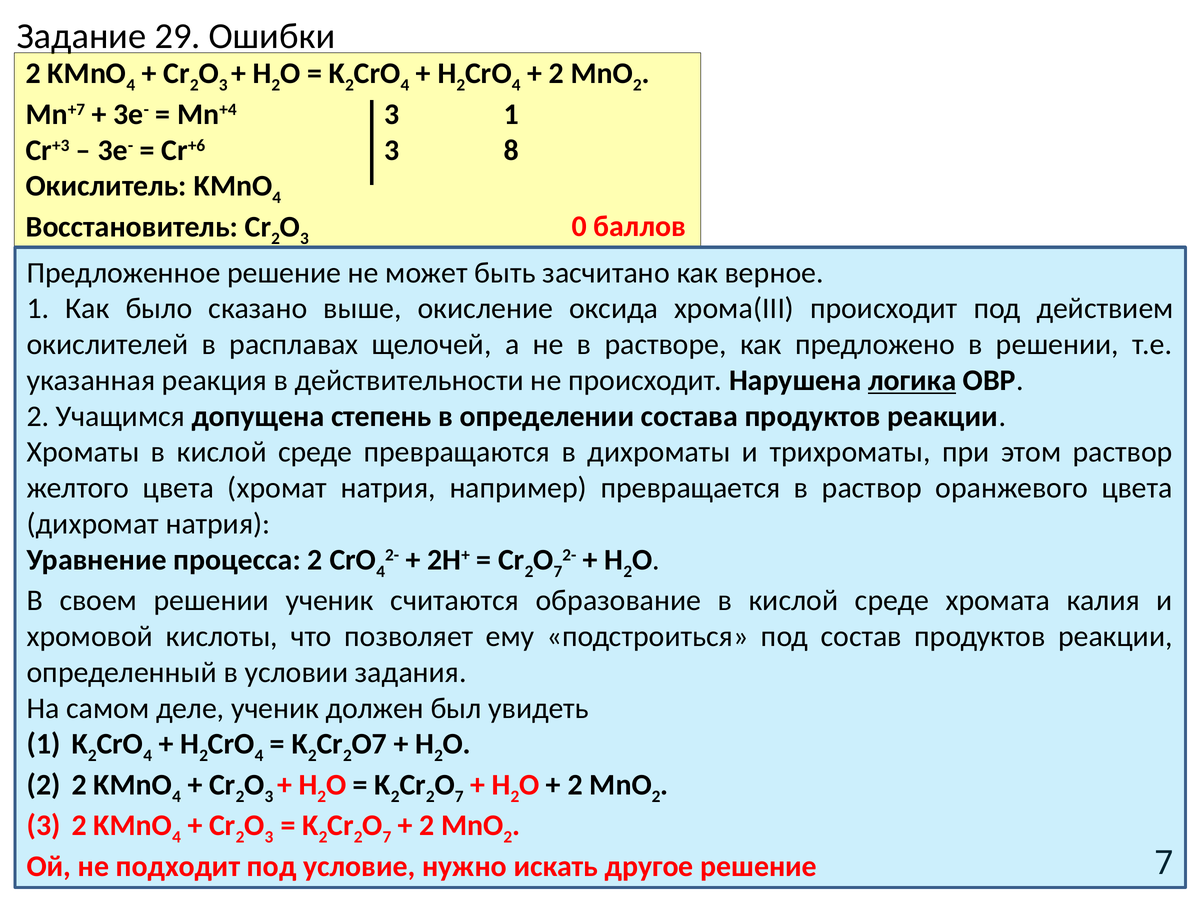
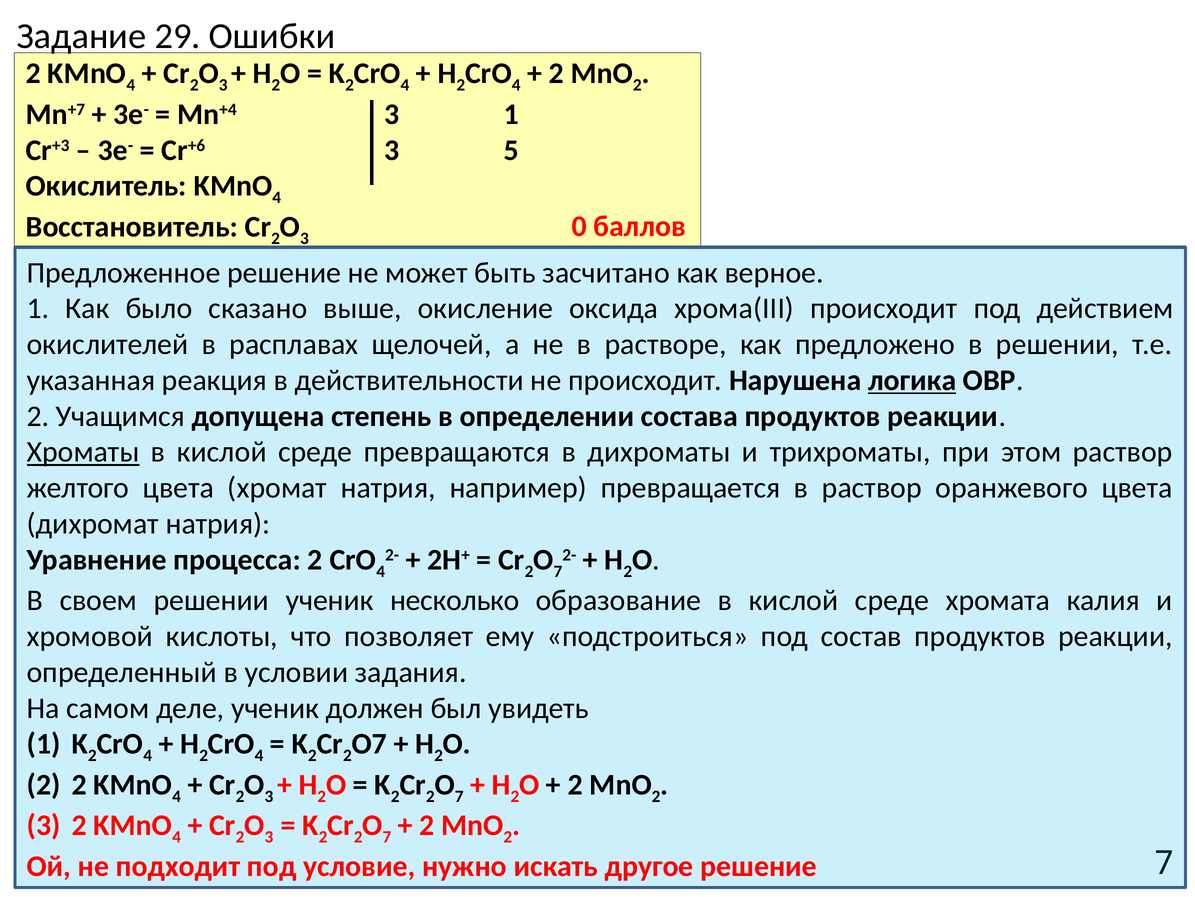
8: 8 -> 5 (511, 150)
Хроматы underline: none -> present (83, 452)
считаются: считаются -> несколько (455, 600)
